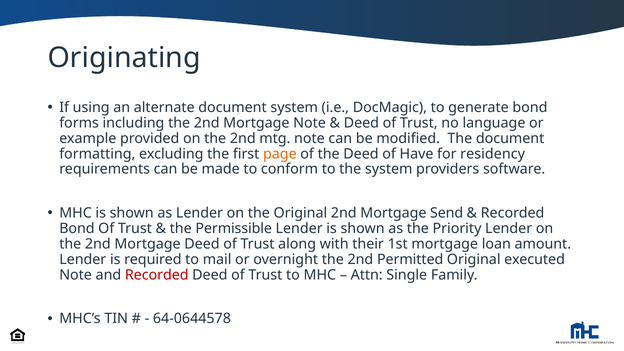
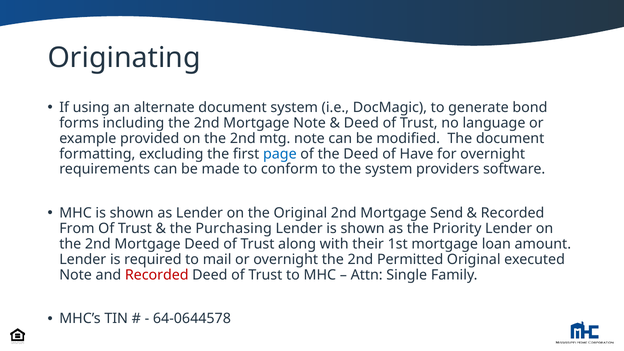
page colour: orange -> blue (280, 154)
for residency: residency -> overnight (493, 154)
Bond: Bond -> From (77, 229)
Permissible: Permissible -> Purchasing (234, 229)
